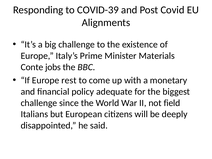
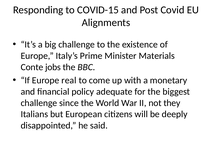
COVID-39: COVID-39 -> COVID-15 (98, 10)
rest: rest -> real (69, 80)
field: field -> they (172, 103)
